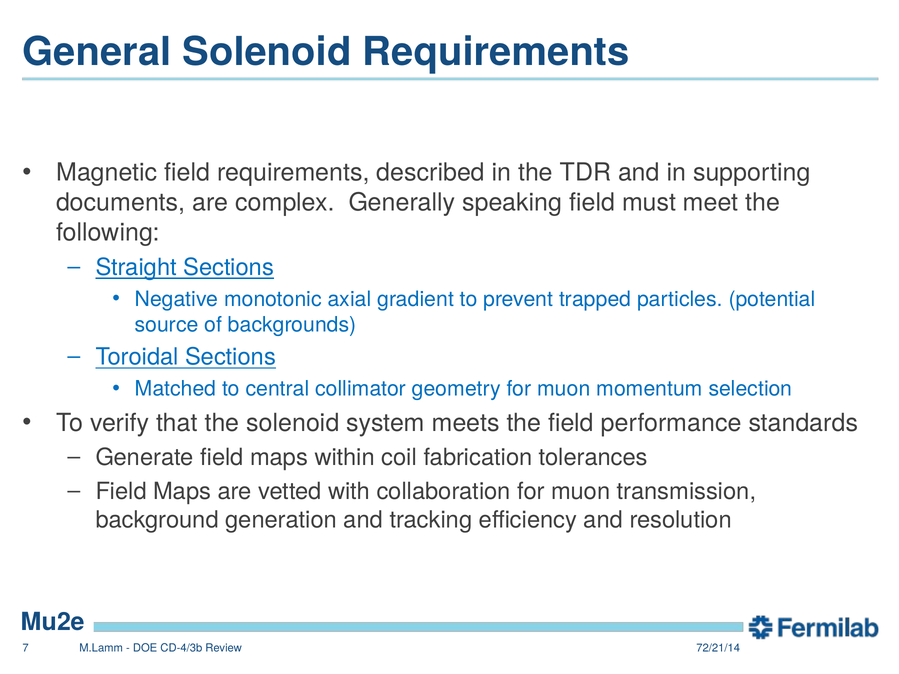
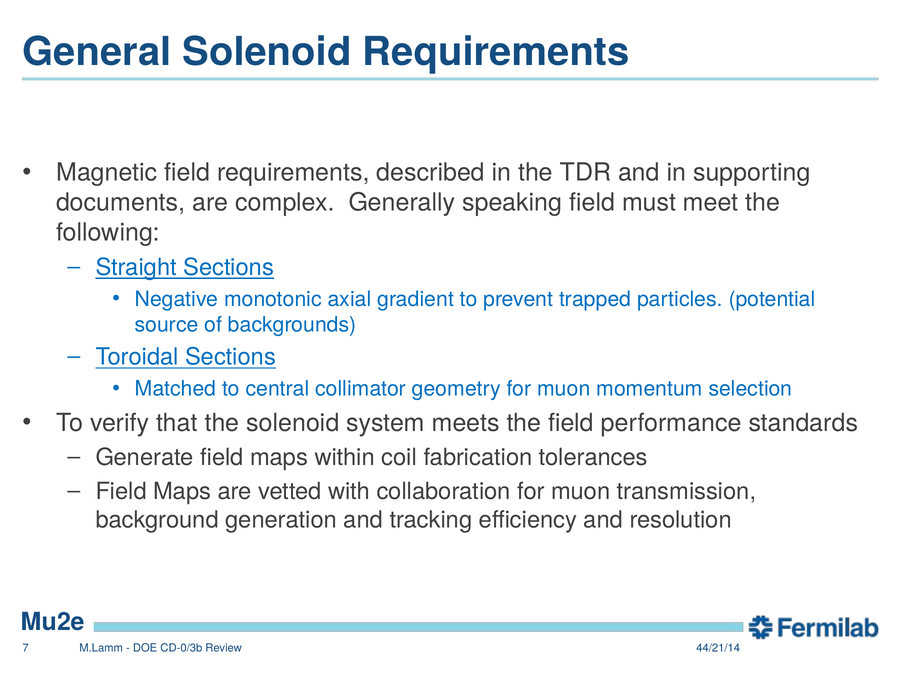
CD-4/3b: CD-4/3b -> CD-0/3b (181, 648)
72/21/14: 72/21/14 -> 44/21/14 (718, 648)
